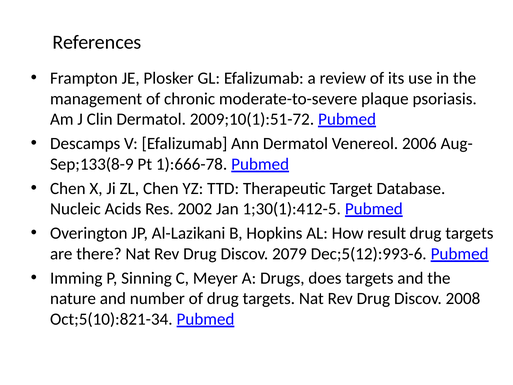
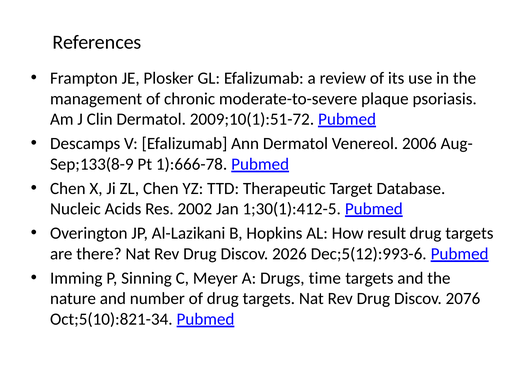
2079: 2079 -> 2026 (289, 254)
does: does -> time (325, 278)
2008: 2008 -> 2076 (463, 298)
